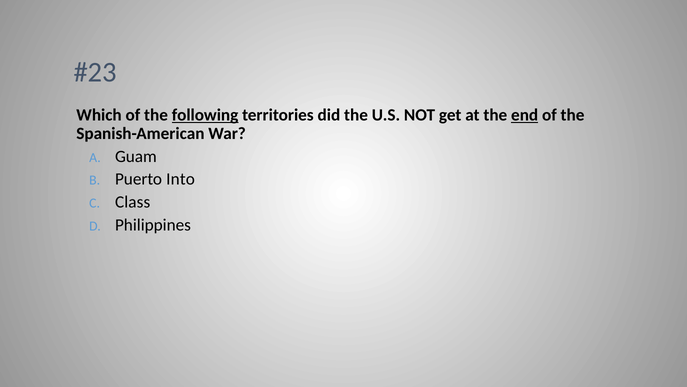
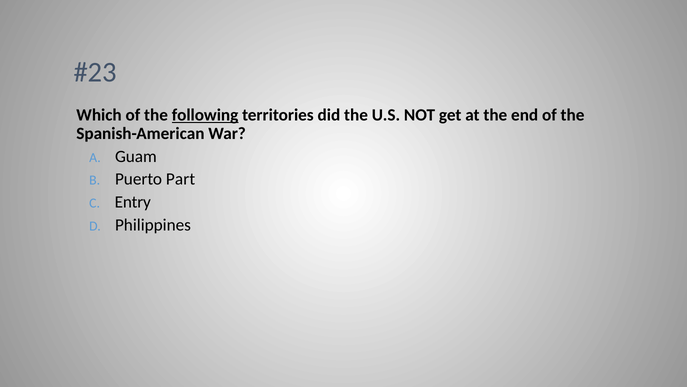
end underline: present -> none (525, 115)
Into: Into -> Part (181, 179)
Class: Class -> Entry (133, 202)
